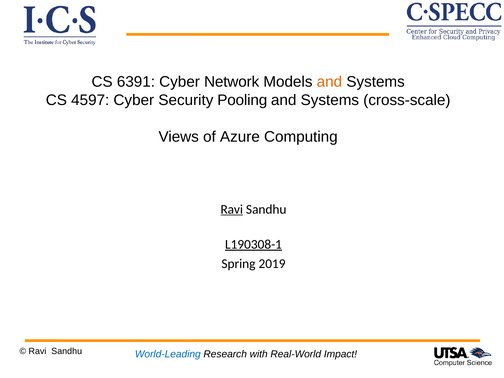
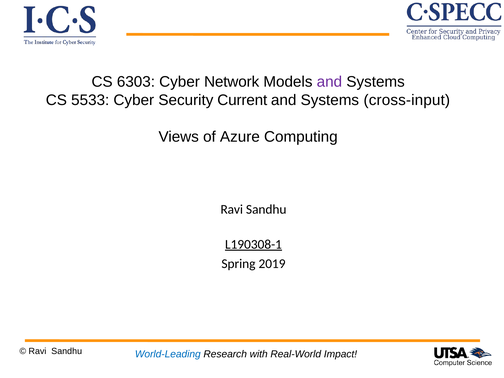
6391: 6391 -> 6303 (136, 82)
and colour: orange -> purple (329, 82)
4597: 4597 -> 5533 (90, 100)
Pooling: Pooling -> Current (242, 100)
cross-scale: cross-scale -> cross-input (407, 100)
Ravi underline: present -> none (232, 209)
